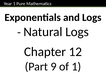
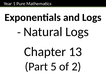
12: 12 -> 13 (75, 51)
9: 9 -> 5 (54, 66)
of 1: 1 -> 2 (76, 66)
